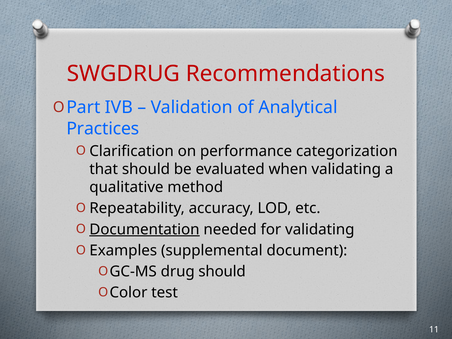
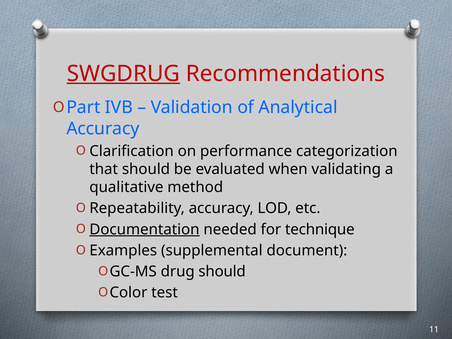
SWGDRUG underline: none -> present (123, 74)
Practices: Practices -> Accuracy (103, 129)
for validating: validating -> technique (320, 229)
